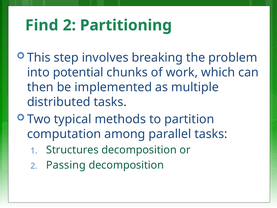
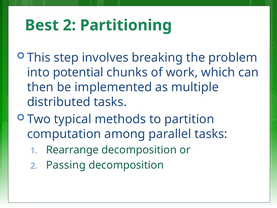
Find: Find -> Best (42, 25)
Structures: Structures -> Rearrange (72, 150)
